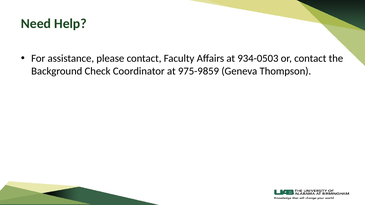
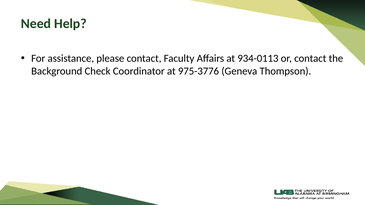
934-0503: 934-0503 -> 934-0113 (258, 59)
975-9859: 975-9859 -> 975-3776 (198, 71)
